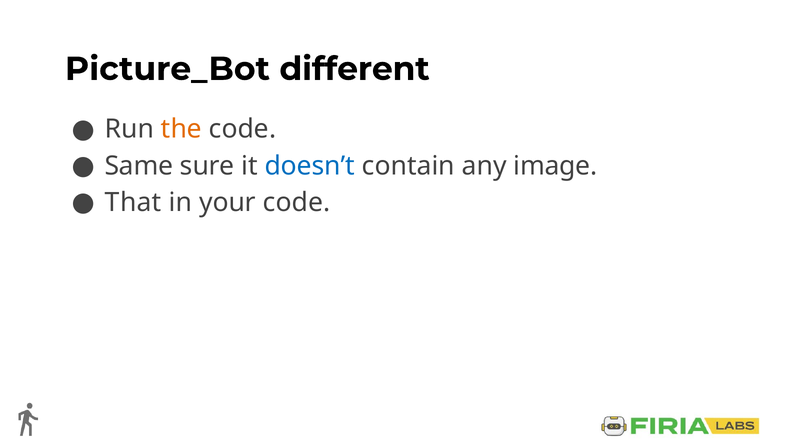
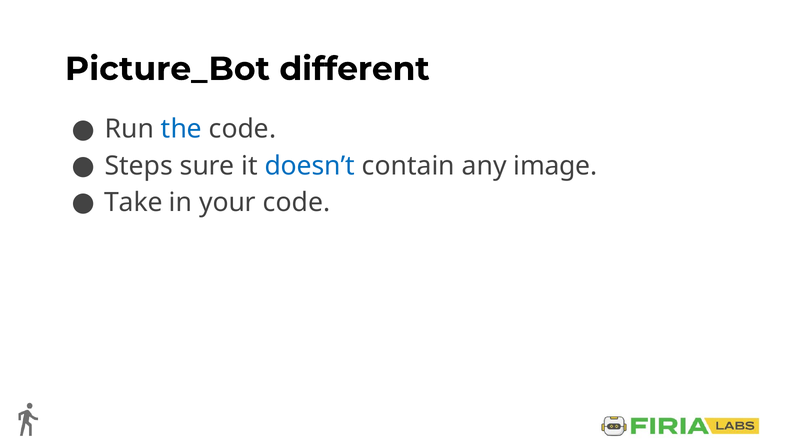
the colour: orange -> blue (181, 129)
Same: Same -> Steps (139, 166)
That: That -> Take (133, 203)
